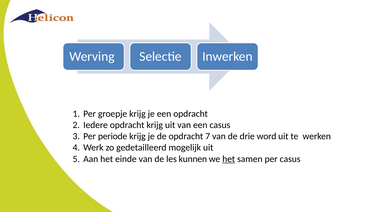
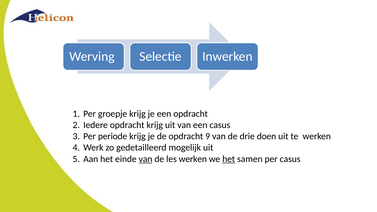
7: 7 -> 9 (208, 136)
word: word -> doen (267, 136)
van underline: none -> present (146, 159)
les kunnen: kunnen -> werken (193, 159)
